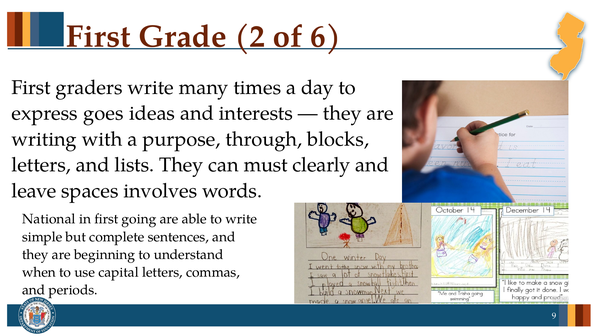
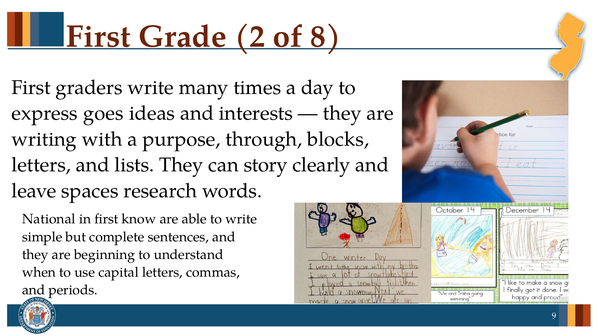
6: 6 -> 8 (326, 37)
must: must -> story (266, 165)
involves: involves -> research (160, 191)
going: going -> know (139, 219)
